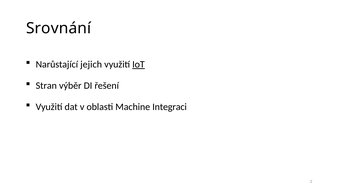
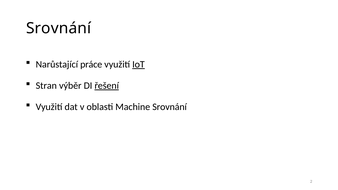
jejich: jejich -> práce (91, 64)
řešení underline: none -> present (107, 86)
Machine Integraci: Integraci -> Srovnání (170, 107)
